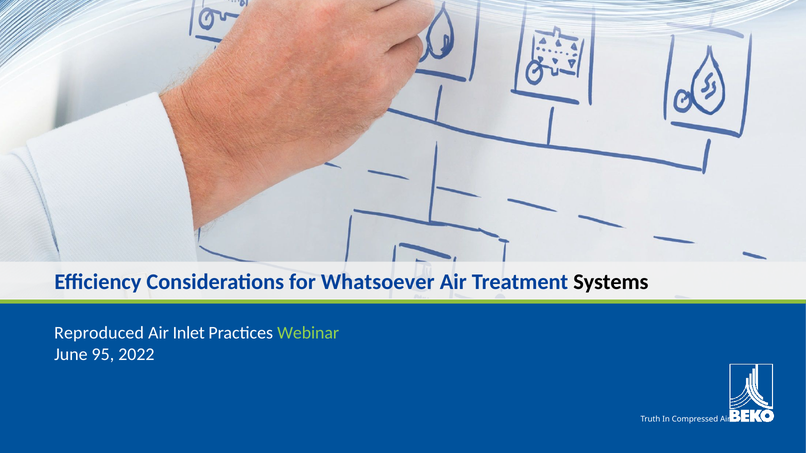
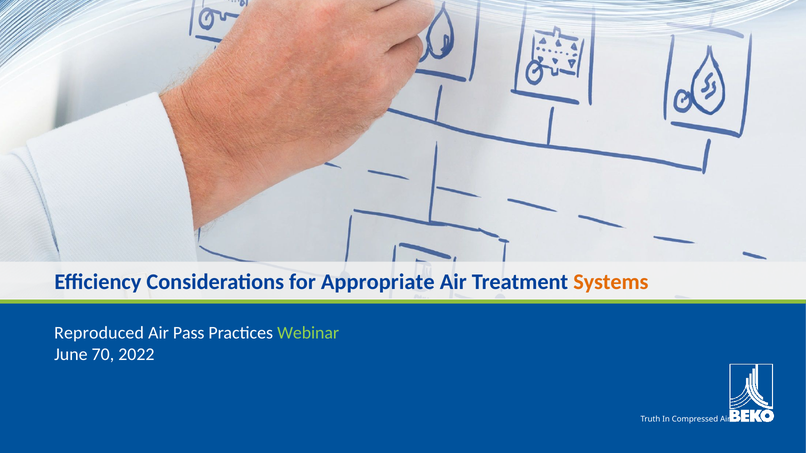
Whatsoever: Whatsoever -> Appropriate (378, 282)
Systems colour: black -> orange (611, 282)
Inlet: Inlet -> Pass (189, 333)
95: 95 -> 70 (103, 355)
